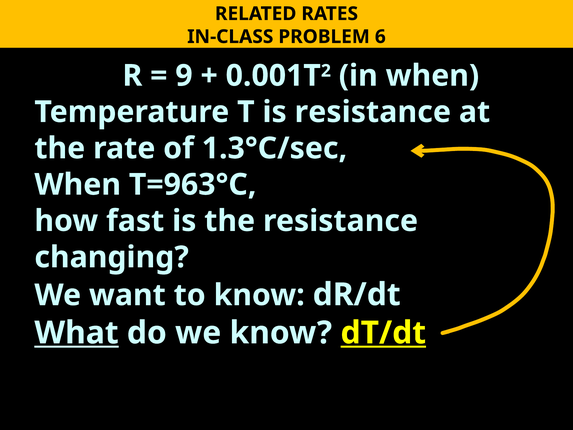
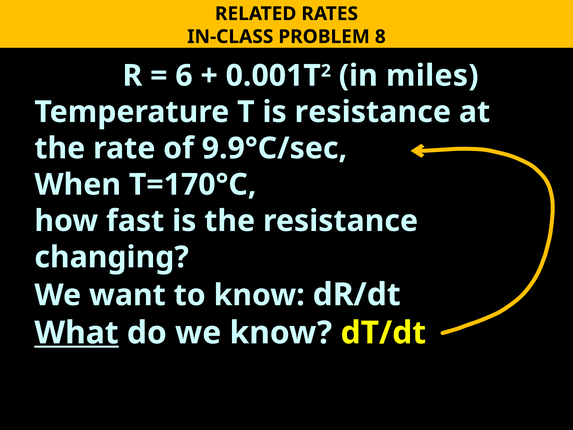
6: 6 -> 8 (380, 37)
9: 9 -> 6 (184, 76)
in when: when -> miles (432, 76)
1.3°C/sec: 1.3°C/sec -> 9.9°C/sec (274, 148)
T=963°C: T=963°C -> T=170°C (193, 185)
dT/dt underline: present -> none (383, 333)
